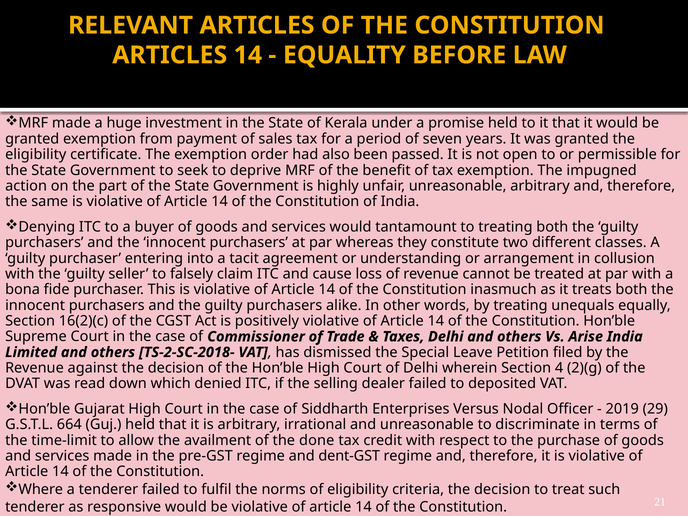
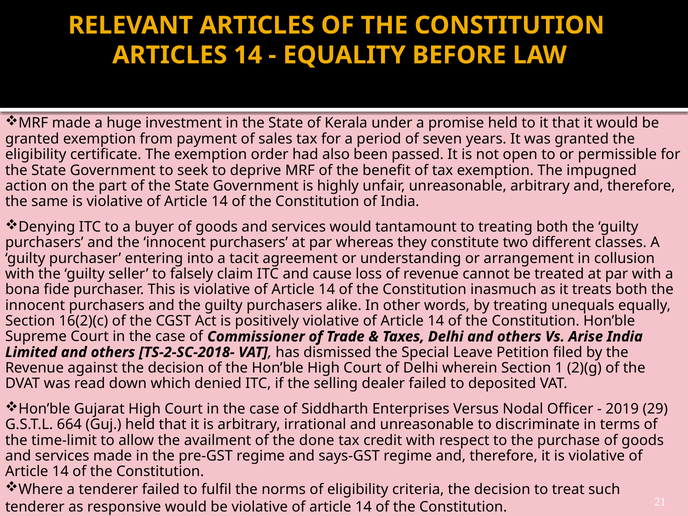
4: 4 -> 1 (559, 368)
dent-GST: dent-GST -> says-GST (349, 456)
